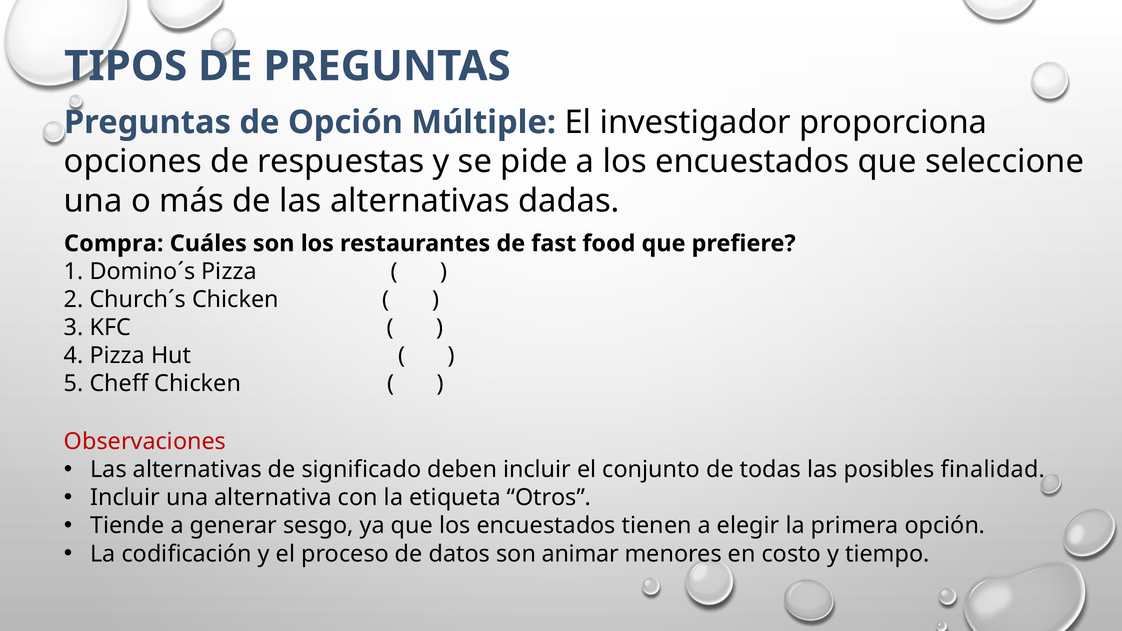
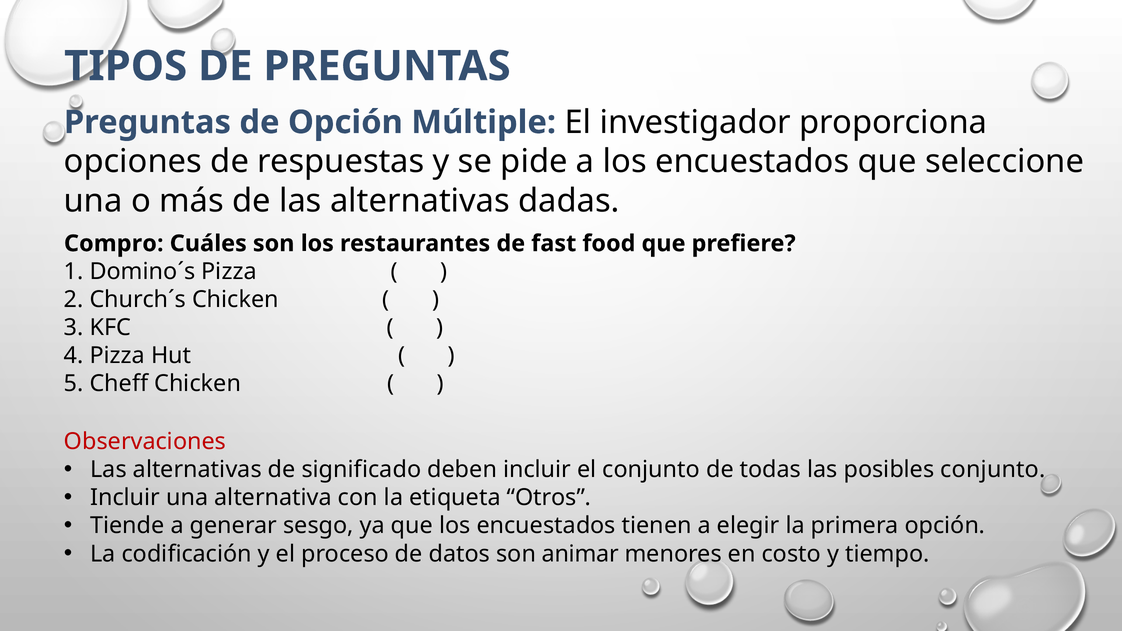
Compra: Compra -> Compro (114, 244)
posibles finalidad: finalidad -> conjunto (993, 470)
